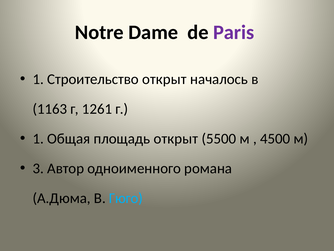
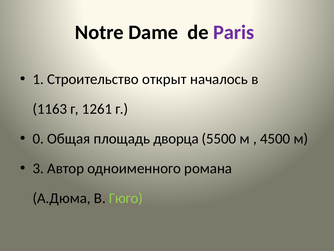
1: 1 -> 0 (38, 138)
площадь открыт: открыт -> дворца (176, 138)
Гюго colour: light blue -> light green (126, 198)
